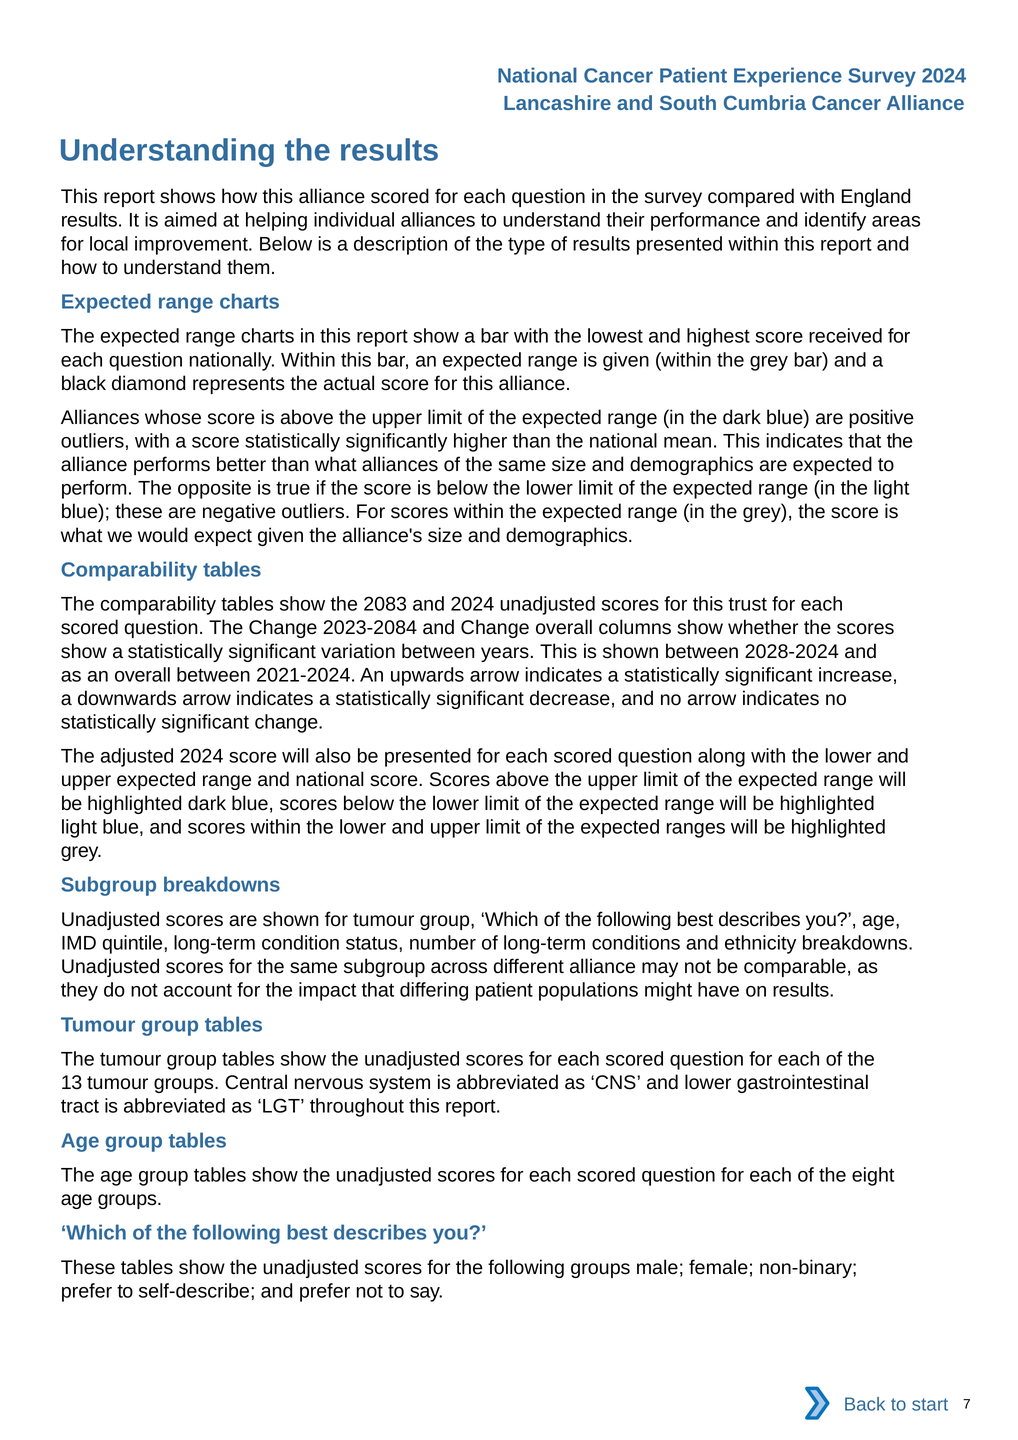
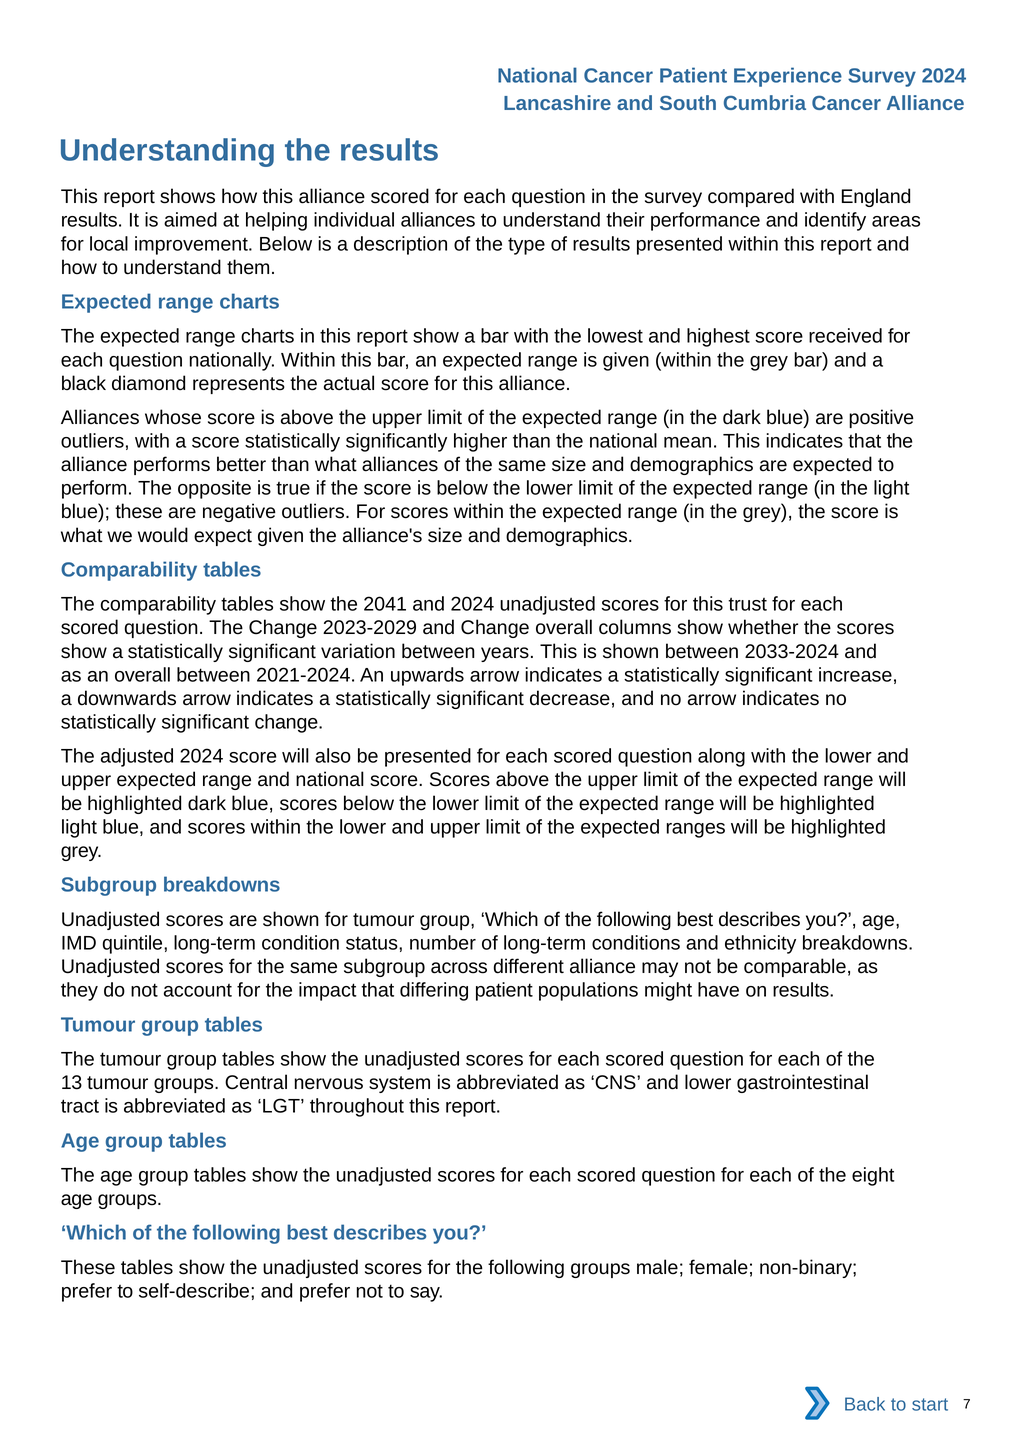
2083: 2083 -> 2041 (385, 605)
2023-2084: 2023-2084 -> 2023-2029 (370, 628)
2028-2024: 2028-2024 -> 2033-2024 (792, 652)
